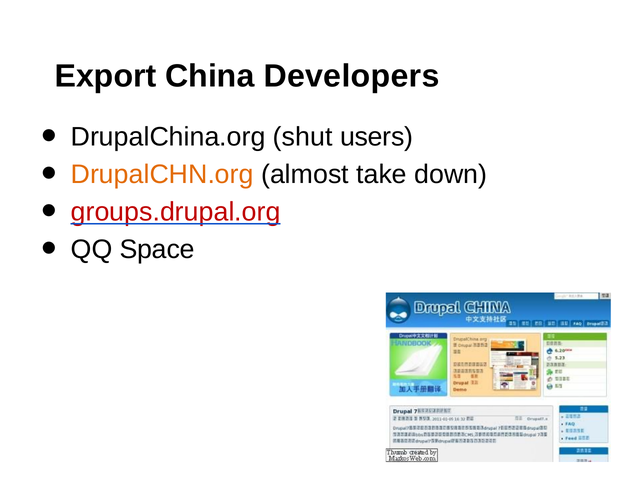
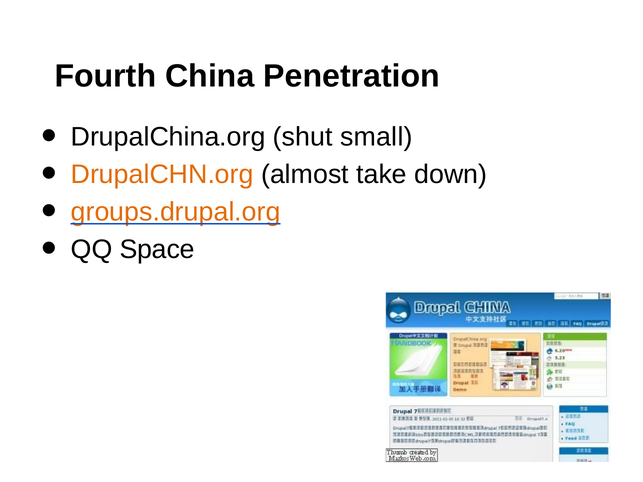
Export: Export -> Fourth (105, 76)
Developers: Developers -> Penetration (352, 76)
users: users -> small (376, 137)
groups.drupal.org colour: red -> orange (176, 212)
